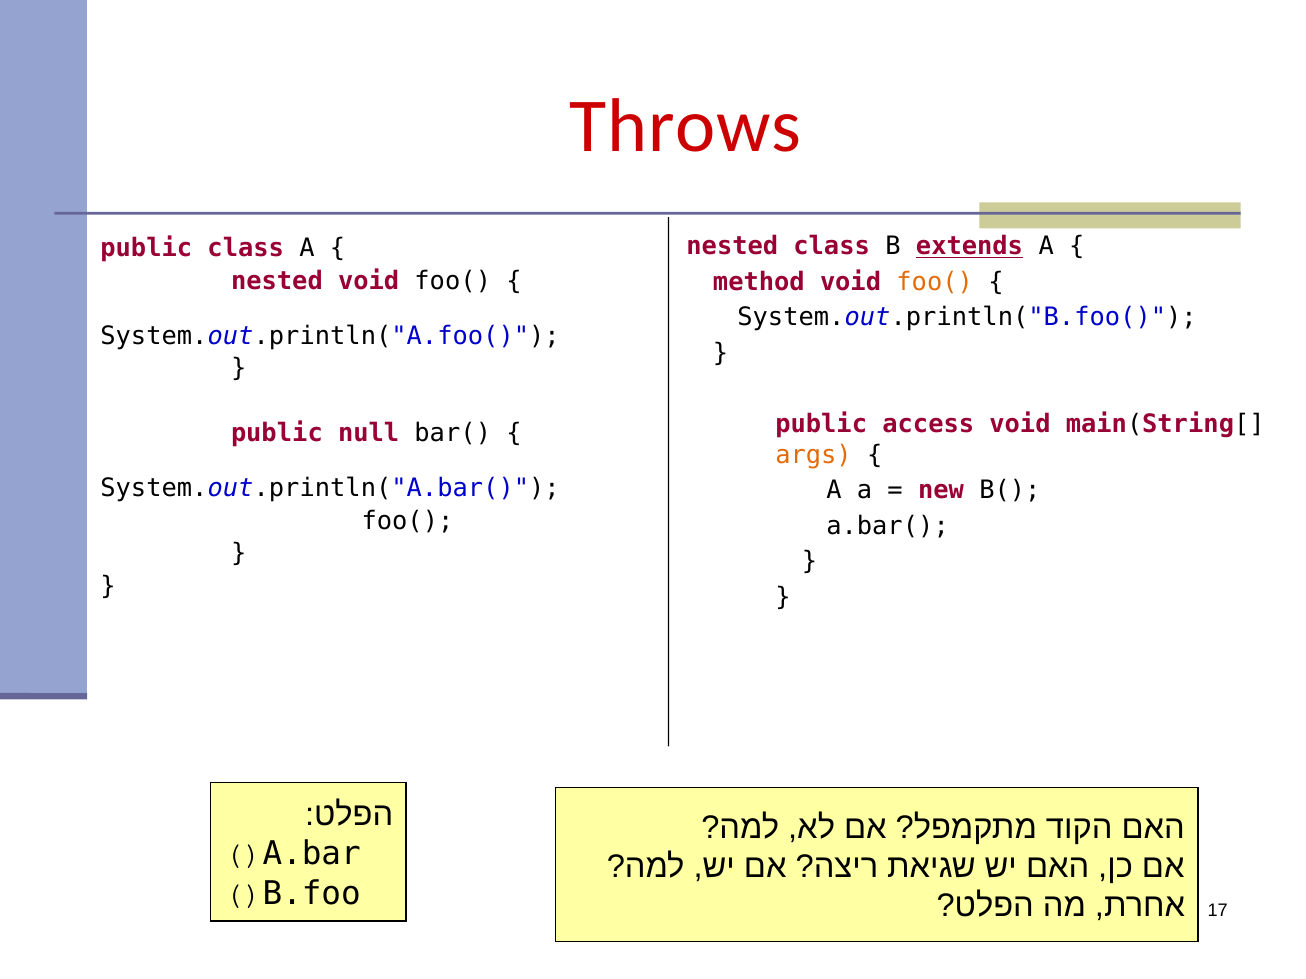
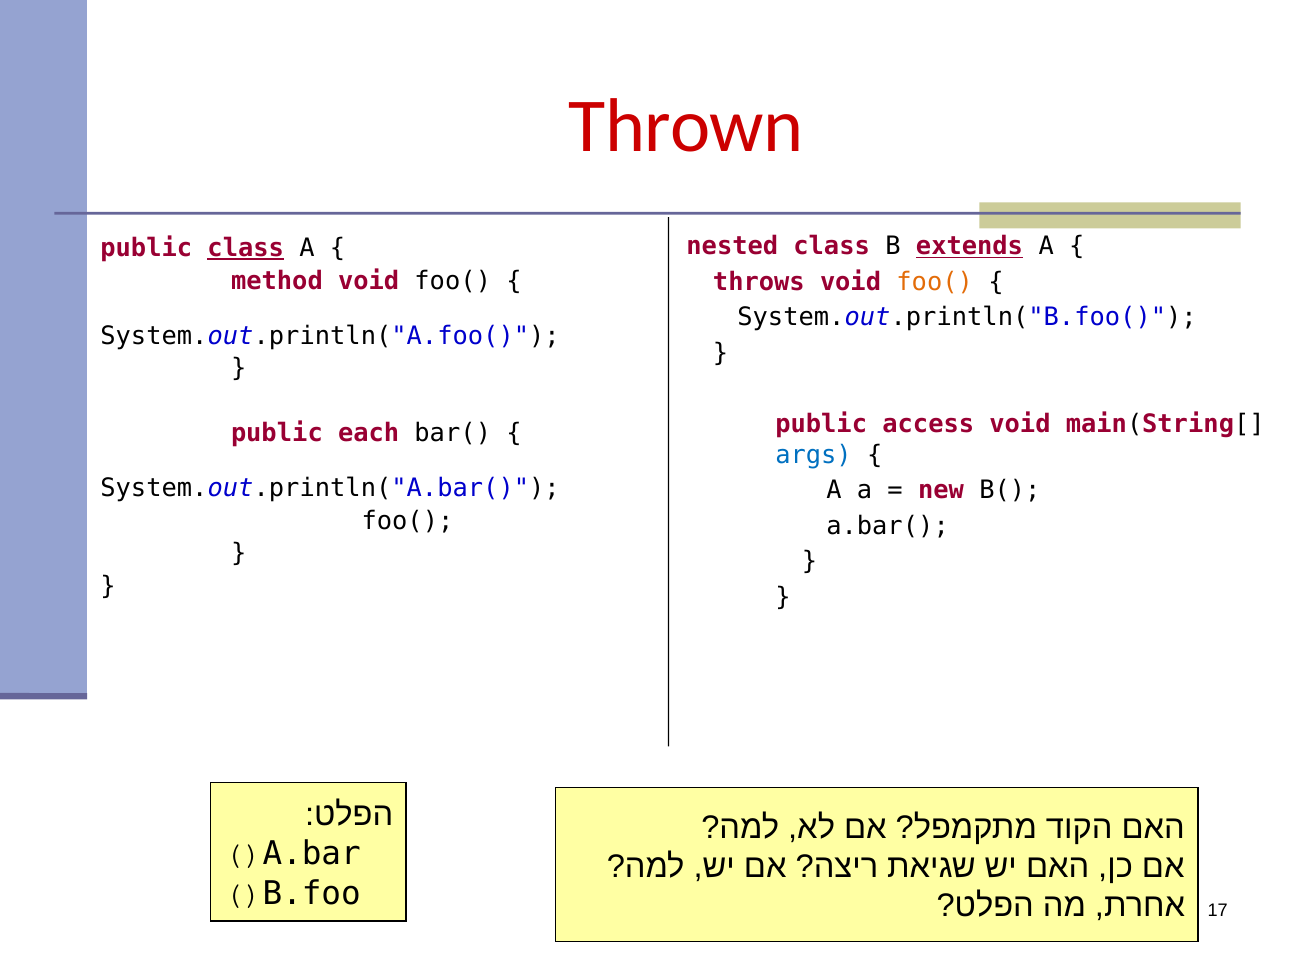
Throws: Throws -> Thrown (686, 127)
class underline: none -> present (246, 248)
nested: nested -> method (277, 281)
method: method -> throws (759, 282)
null: null -> each (369, 433)
args colour: orange -> blue (814, 455)
